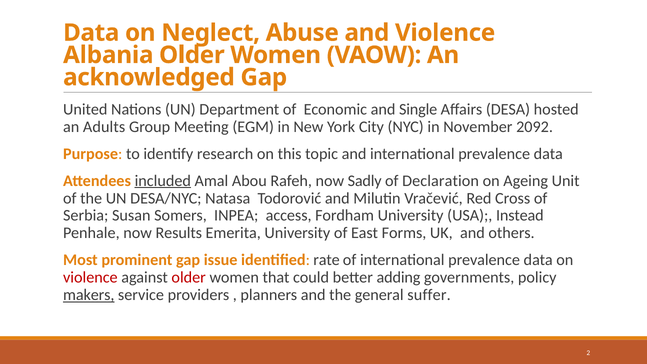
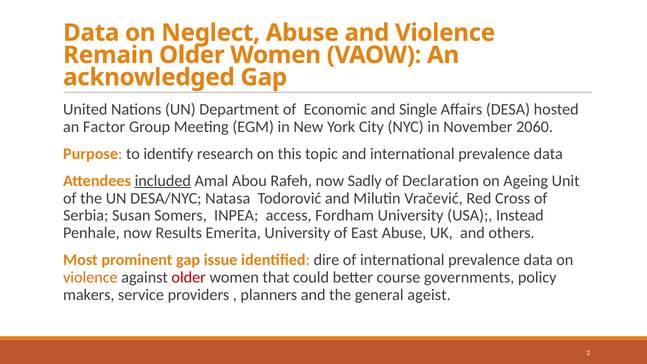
Albania: Albania -> Remain (108, 55)
Adults: Adults -> Factor (104, 127)
2092: 2092 -> 2060 (535, 127)
East Forms: Forms -> Abuse (404, 233)
rate: rate -> dire (326, 260)
violence colour: red -> orange (90, 277)
adding: adding -> course (398, 277)
makers underline: present -> none (89, 295)
suffer: suffer -> ageist (429, 295)
